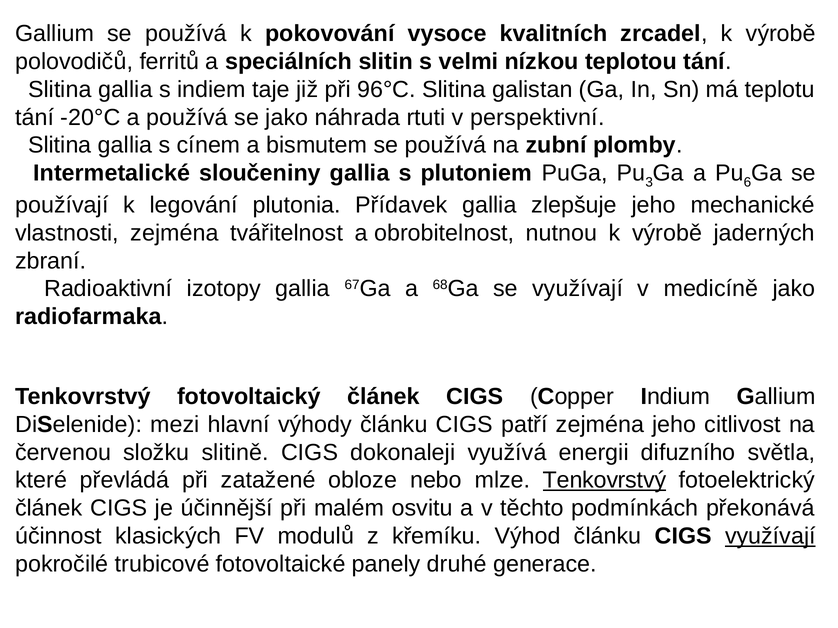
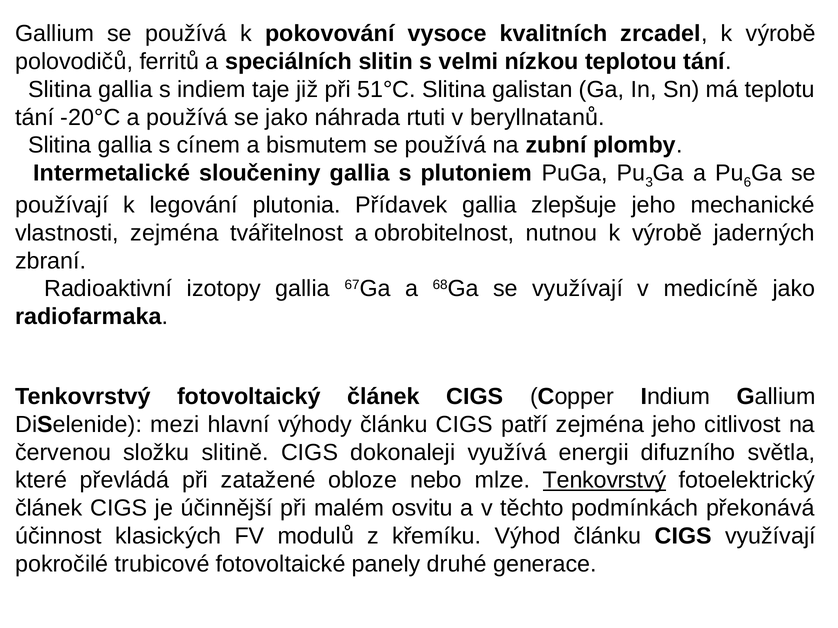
96°C: 96°C -> 51°C (386, 90)
perspektivní: perspektivní -> beryllnatanů (537, 117)
využívají underline: present -> none (770, 537)
